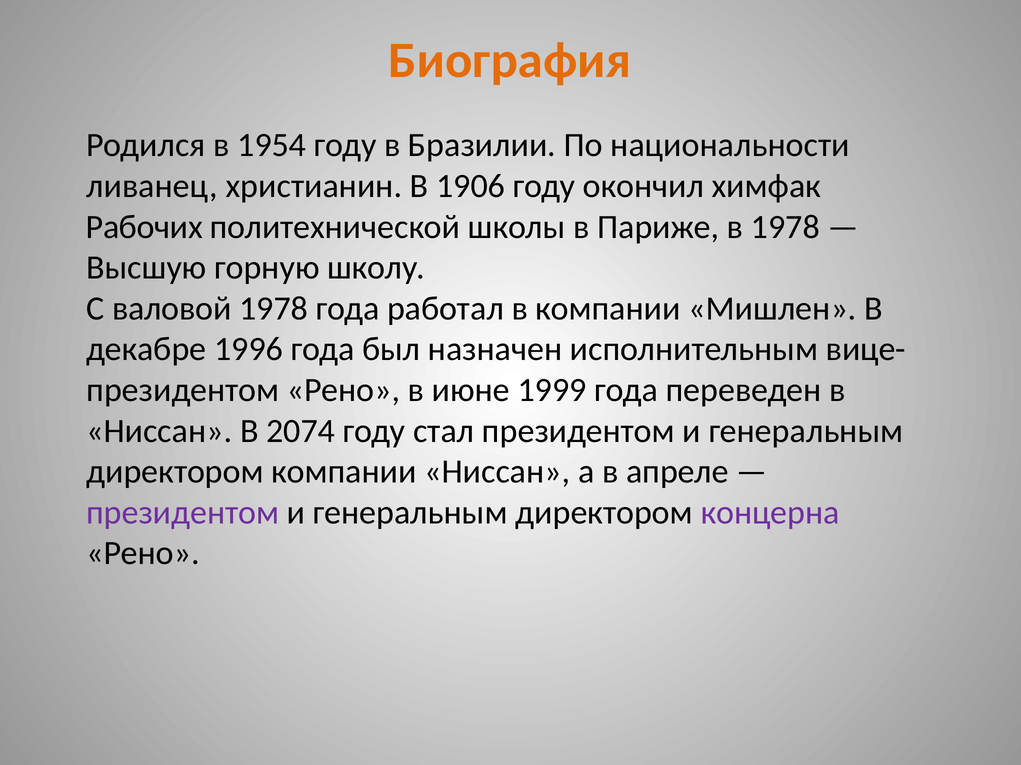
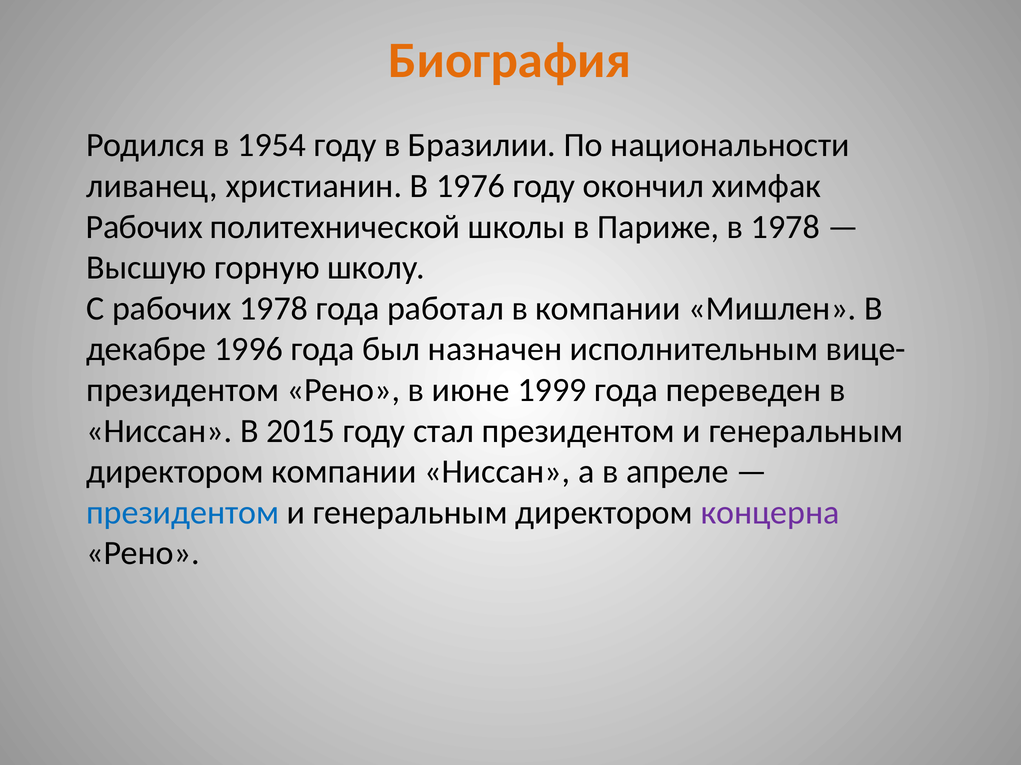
1906: 1906 -> 1976 (471, 186)
С валовой: валовой -> рабочих (172, 309)
2074: 2074 -> 2015 (301, 431)
президентом colour: purple -> blue (183, 513)
